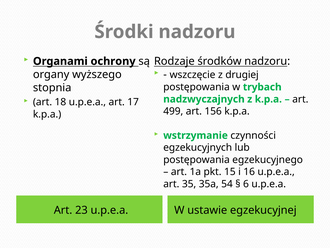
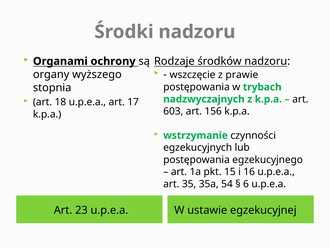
drugiej: drugiej -> prawie (242, 75)
499: 499 -> 603 (173, 111)
